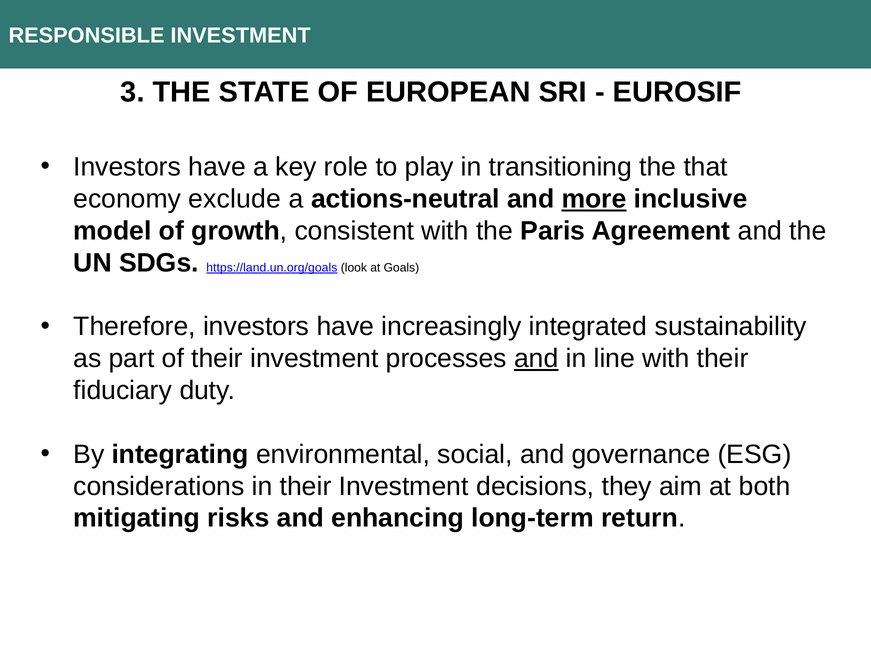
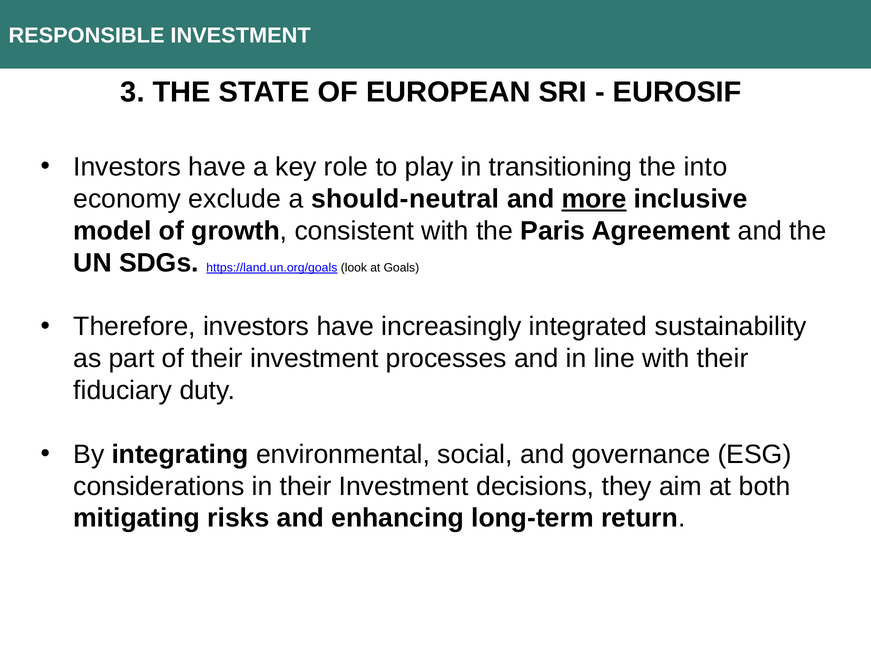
that: that -> into (705, 167)
actions-neutral: actions-neutral -> should-neutral (405, 199)
and underline: present -> none (536, 359)
